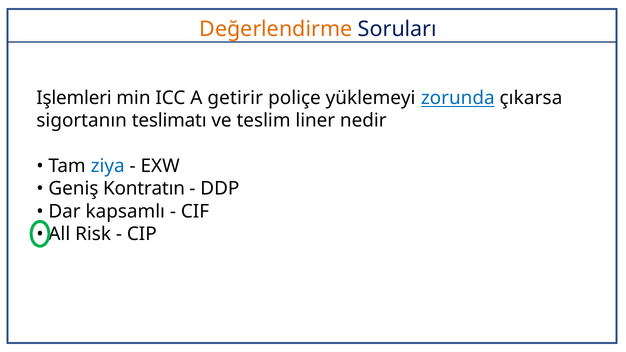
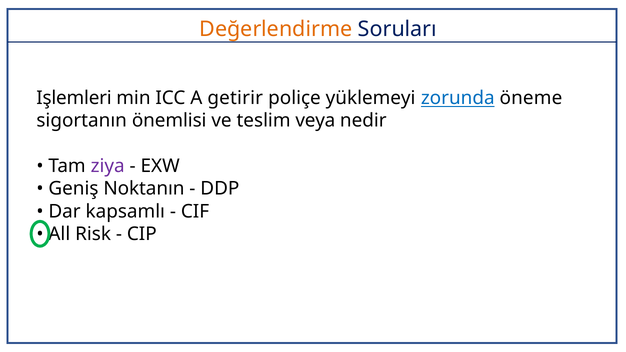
çıkarsa: çıkarsa -> öneme (531, 98)
teslimatı: teslimatı -> önemlisi (169, 121)
liner: liner -> veya (315, 121)
ziya colour: blue -> purple (108, 166)
Kontratın: Kontratın -> Noktanın (144, 189)
